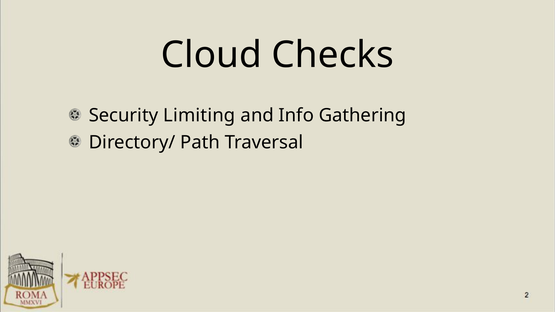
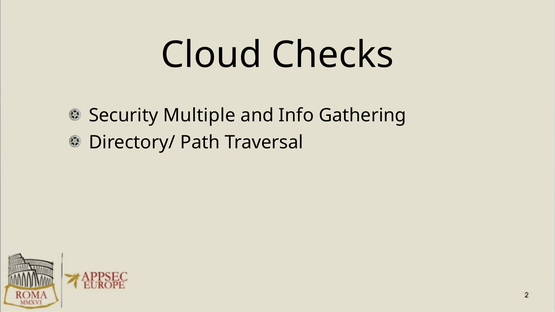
Limiting: Limiting -> Multiple (199, 116)
